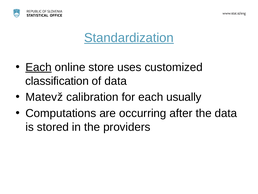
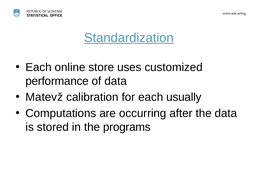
Each underline: present -> none (39, 67)
classification: classification -> performance (57, 81)
providers: providers -> programs (127, 127)
